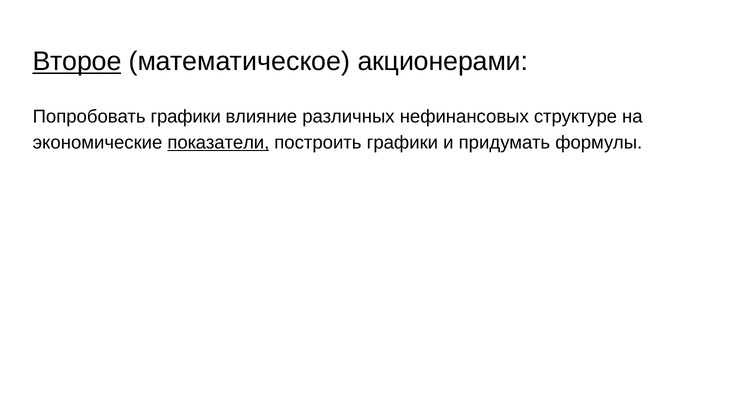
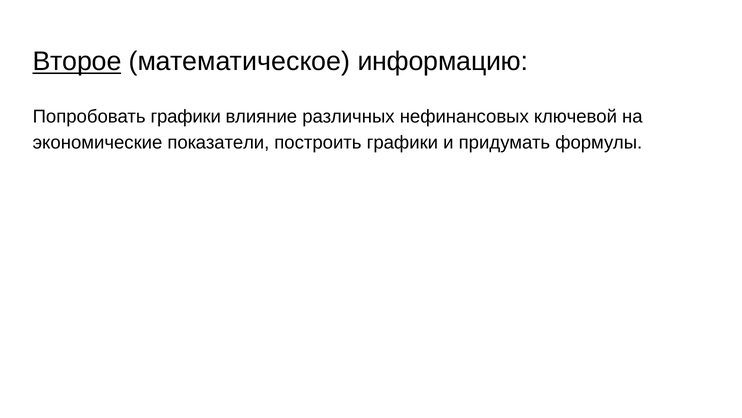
акционерами: акционерами -> информацию (443, 61)
структуре: структуре -> ключевой (575, 117)
показатели underline: present -> none (218, 142)
